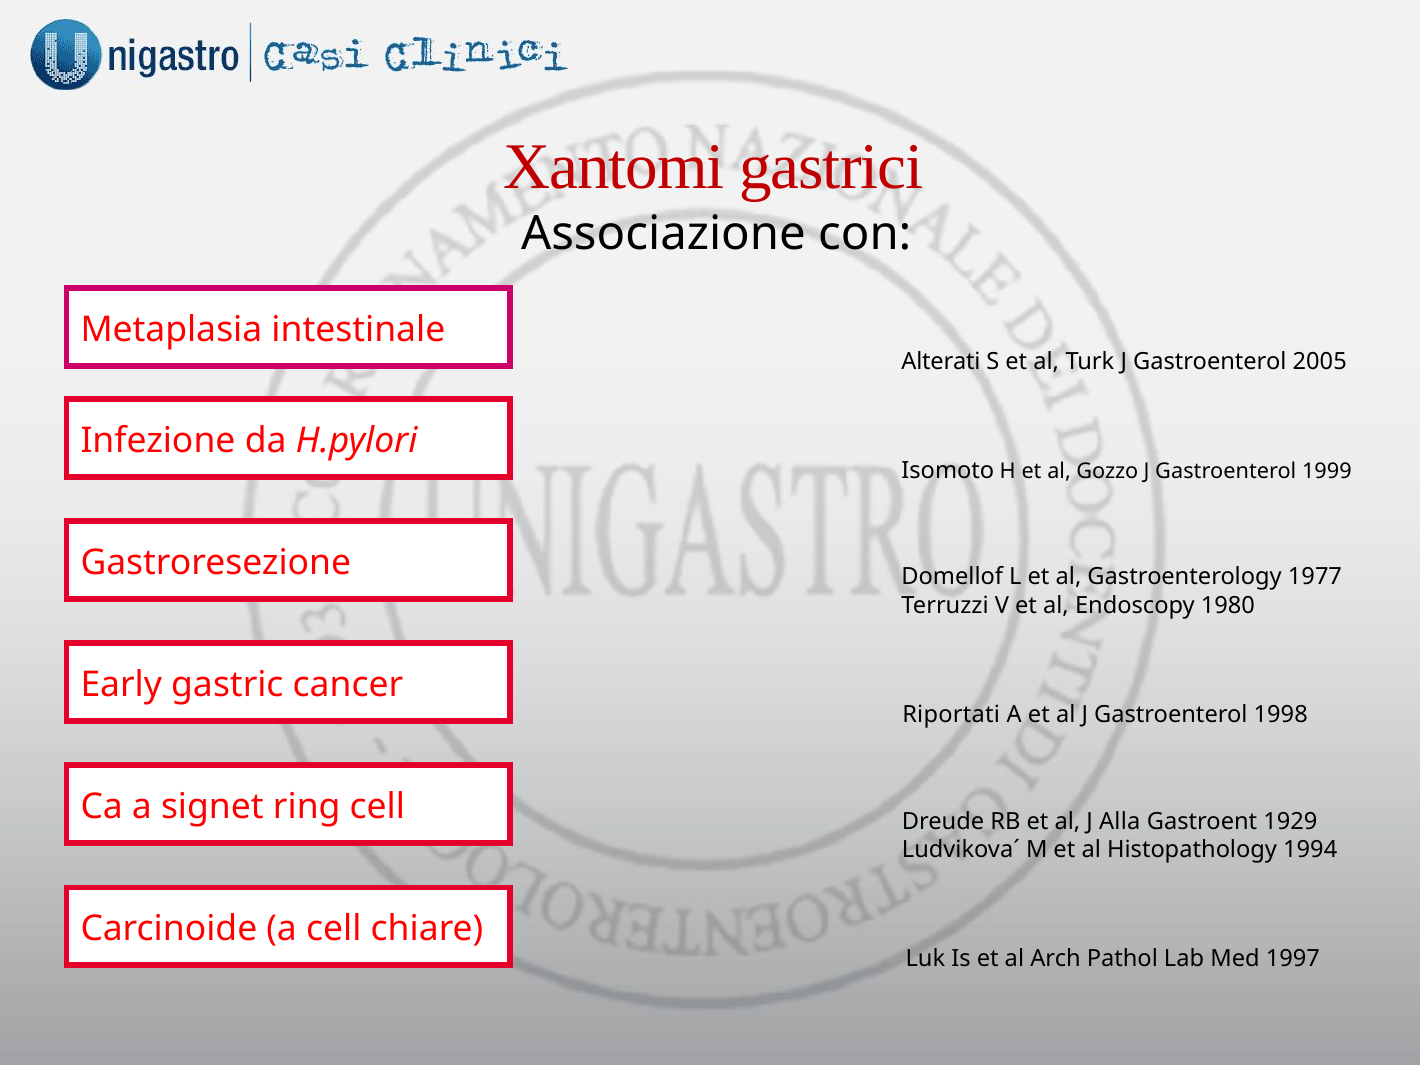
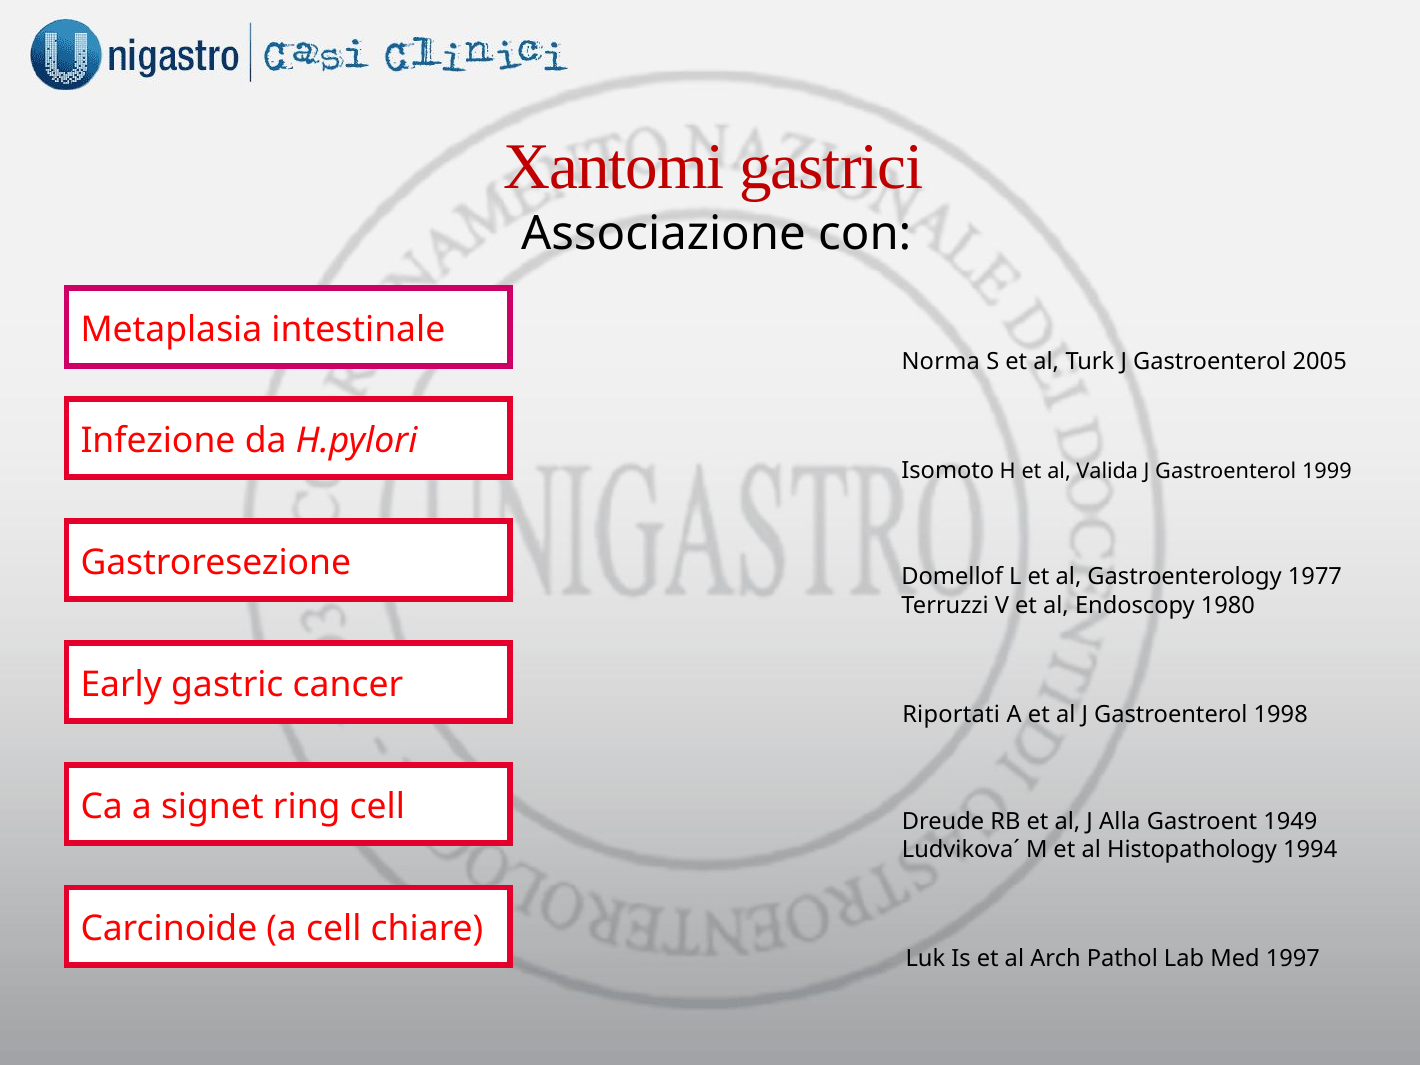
Alterati: Alterati -> Norma (941, 362)
Gozzo: Gozzo -> Valida (1107, 471)
1929: 1929 -> 1949 (1290, 821)
